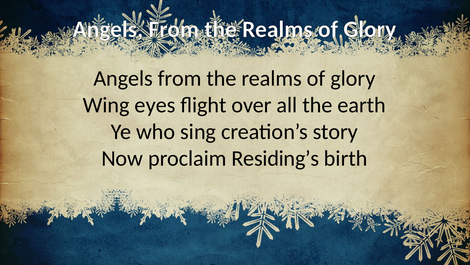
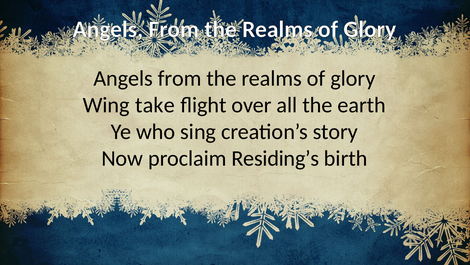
eyes: eyes -> take (155, 105)
